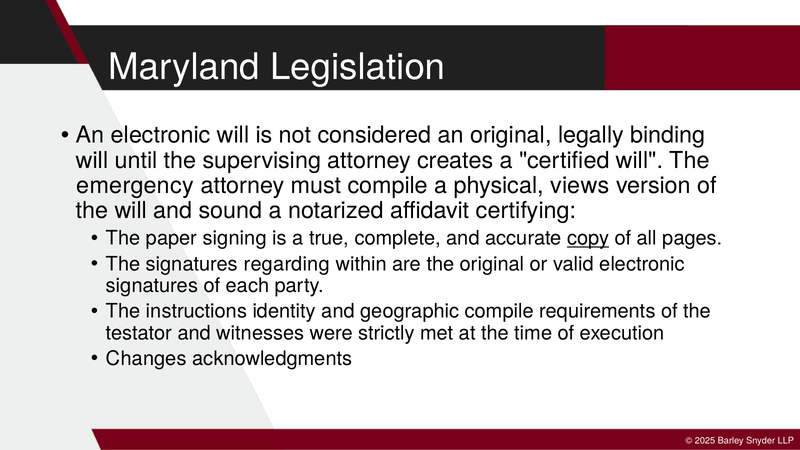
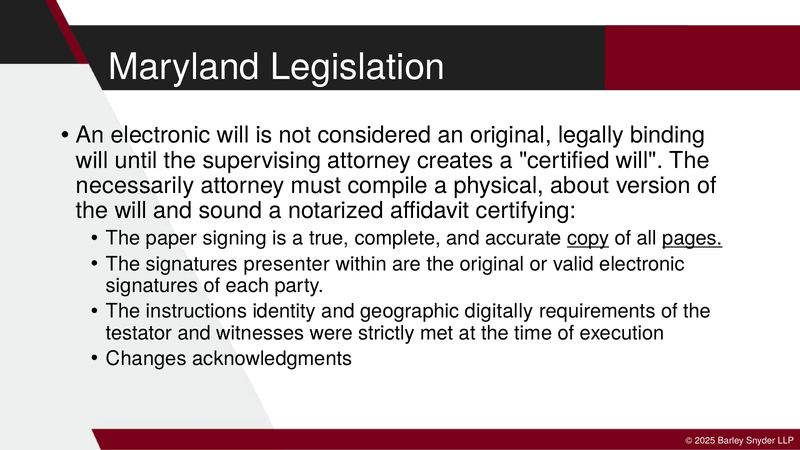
emergency: emergency -> necessarily (135, 186)
views: views -> about (580, 186)
pages underline: none -> present (692, 238)
regarding: regarding -> presenter (287, 264)
geographic compile: compile -> digitally (499, 311)
